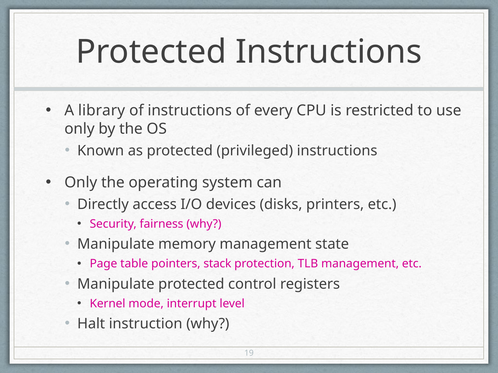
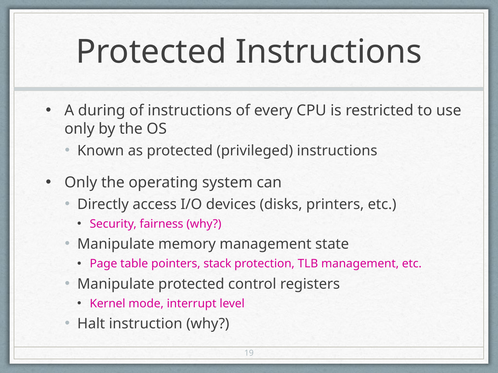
library: library -> during (102, 111)
